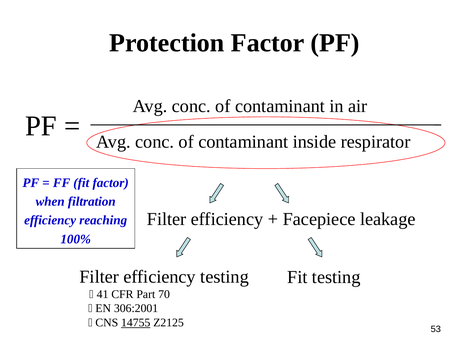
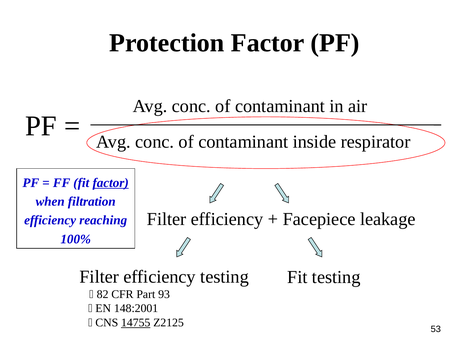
factor underline: none -> present (111, 183)
41: 41 -> 82 (103, 294)
70: 70 -> 93 (164, 294)
306:2001: 306:2001 -> 148:2001 (136, 308)
